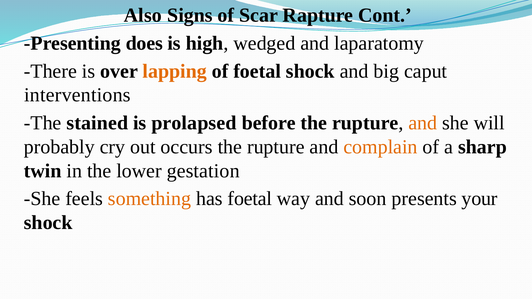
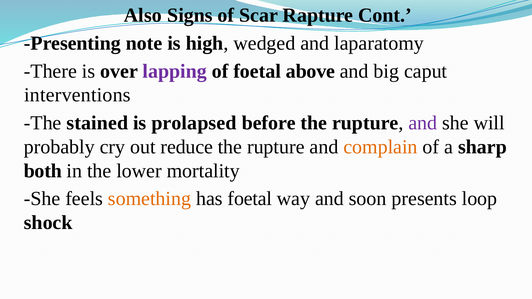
does: does -> note (144, 43)
lapping colour: orange -> purple (175, 71)
foetal shock: shock -> above (310, 71)
and colour: orange -> purple (423, 123)
occurs: occurs -> reduce (187, 147)
twin: twin -> both (43, 171)
gestation: gestation -> mortality (203, 171)
your: your -> loop (480, 199)
